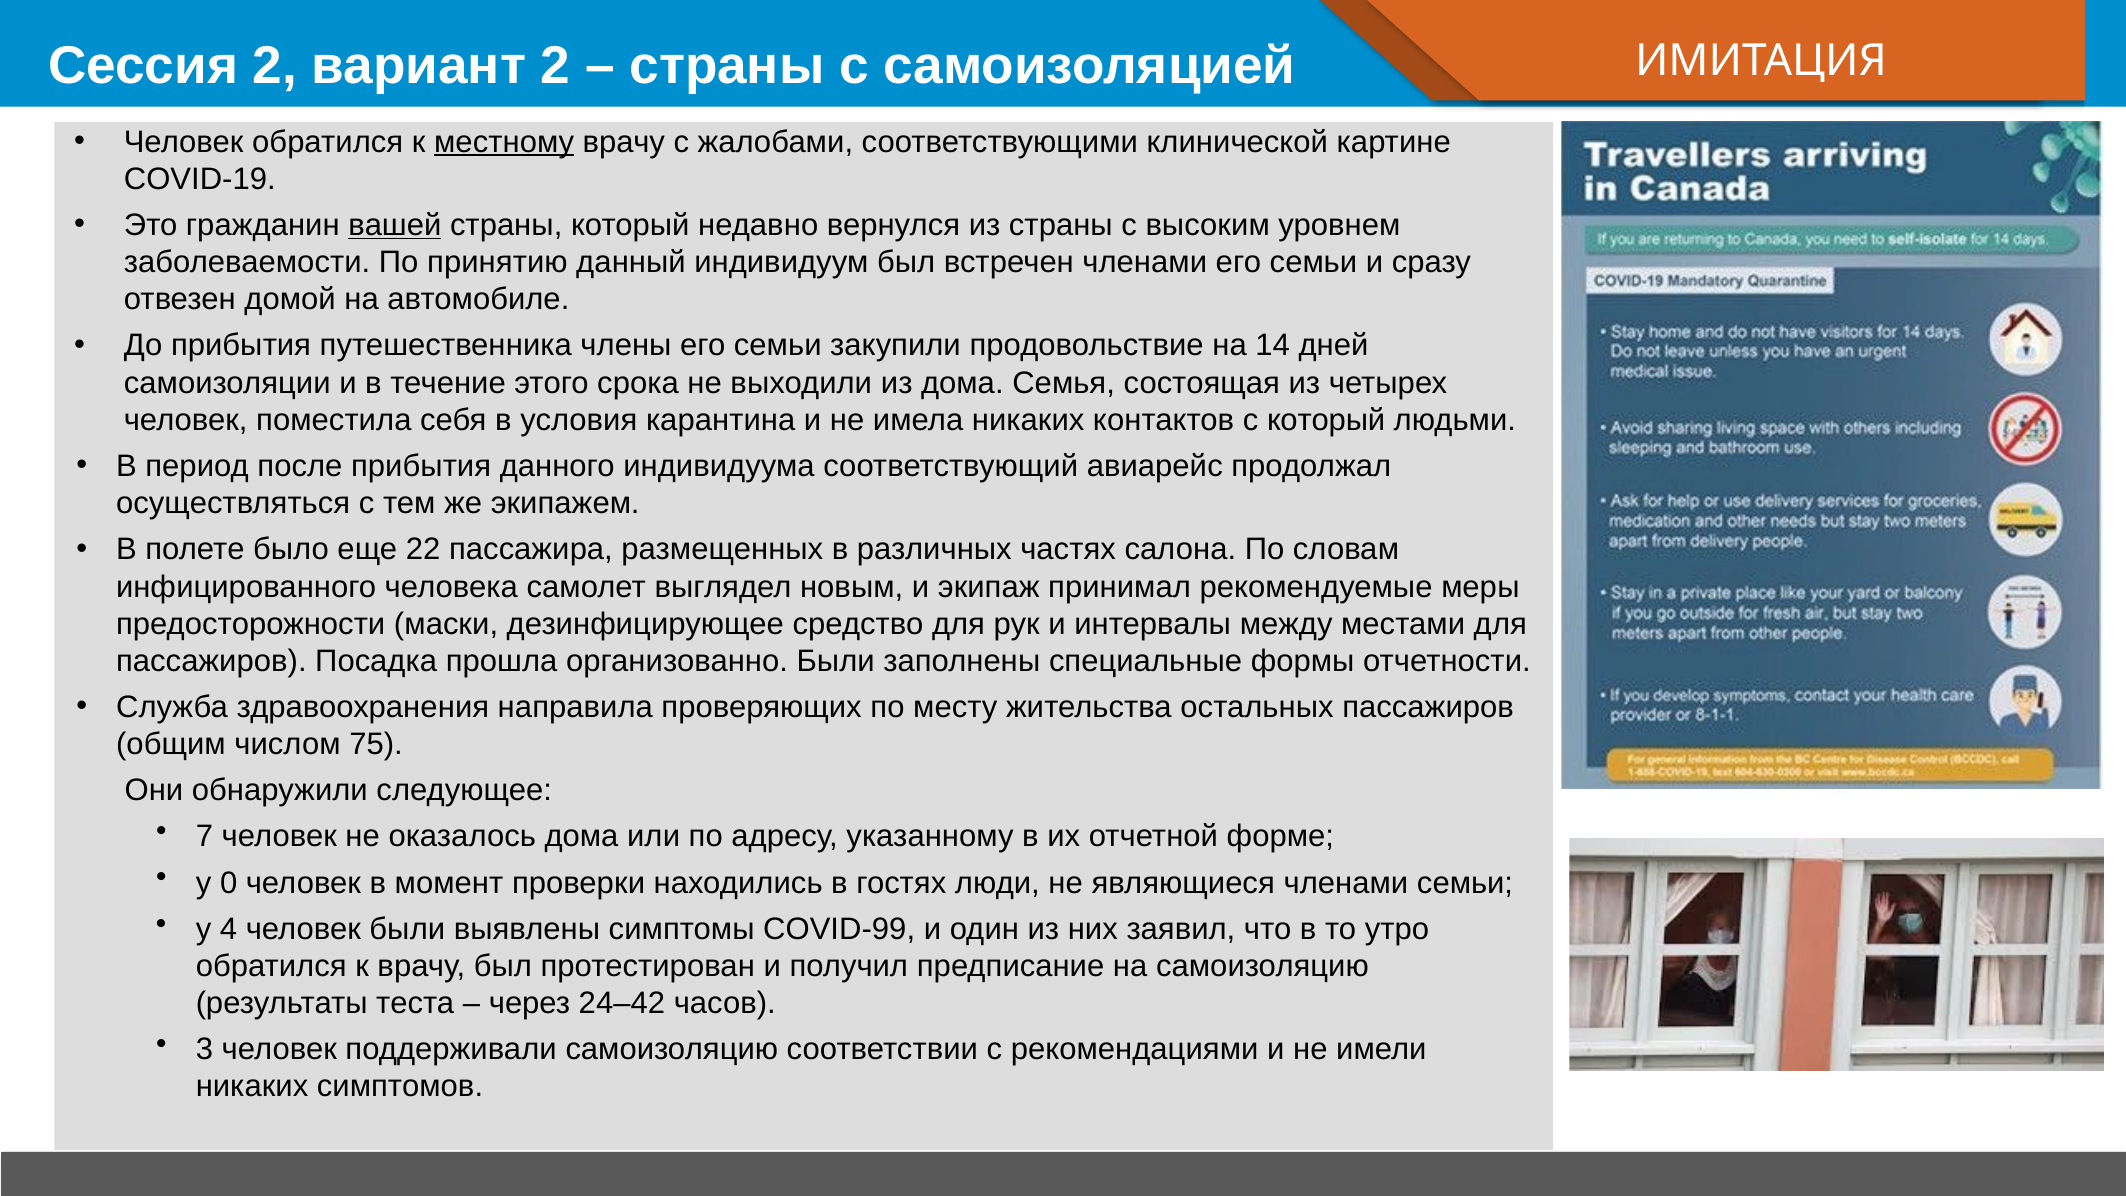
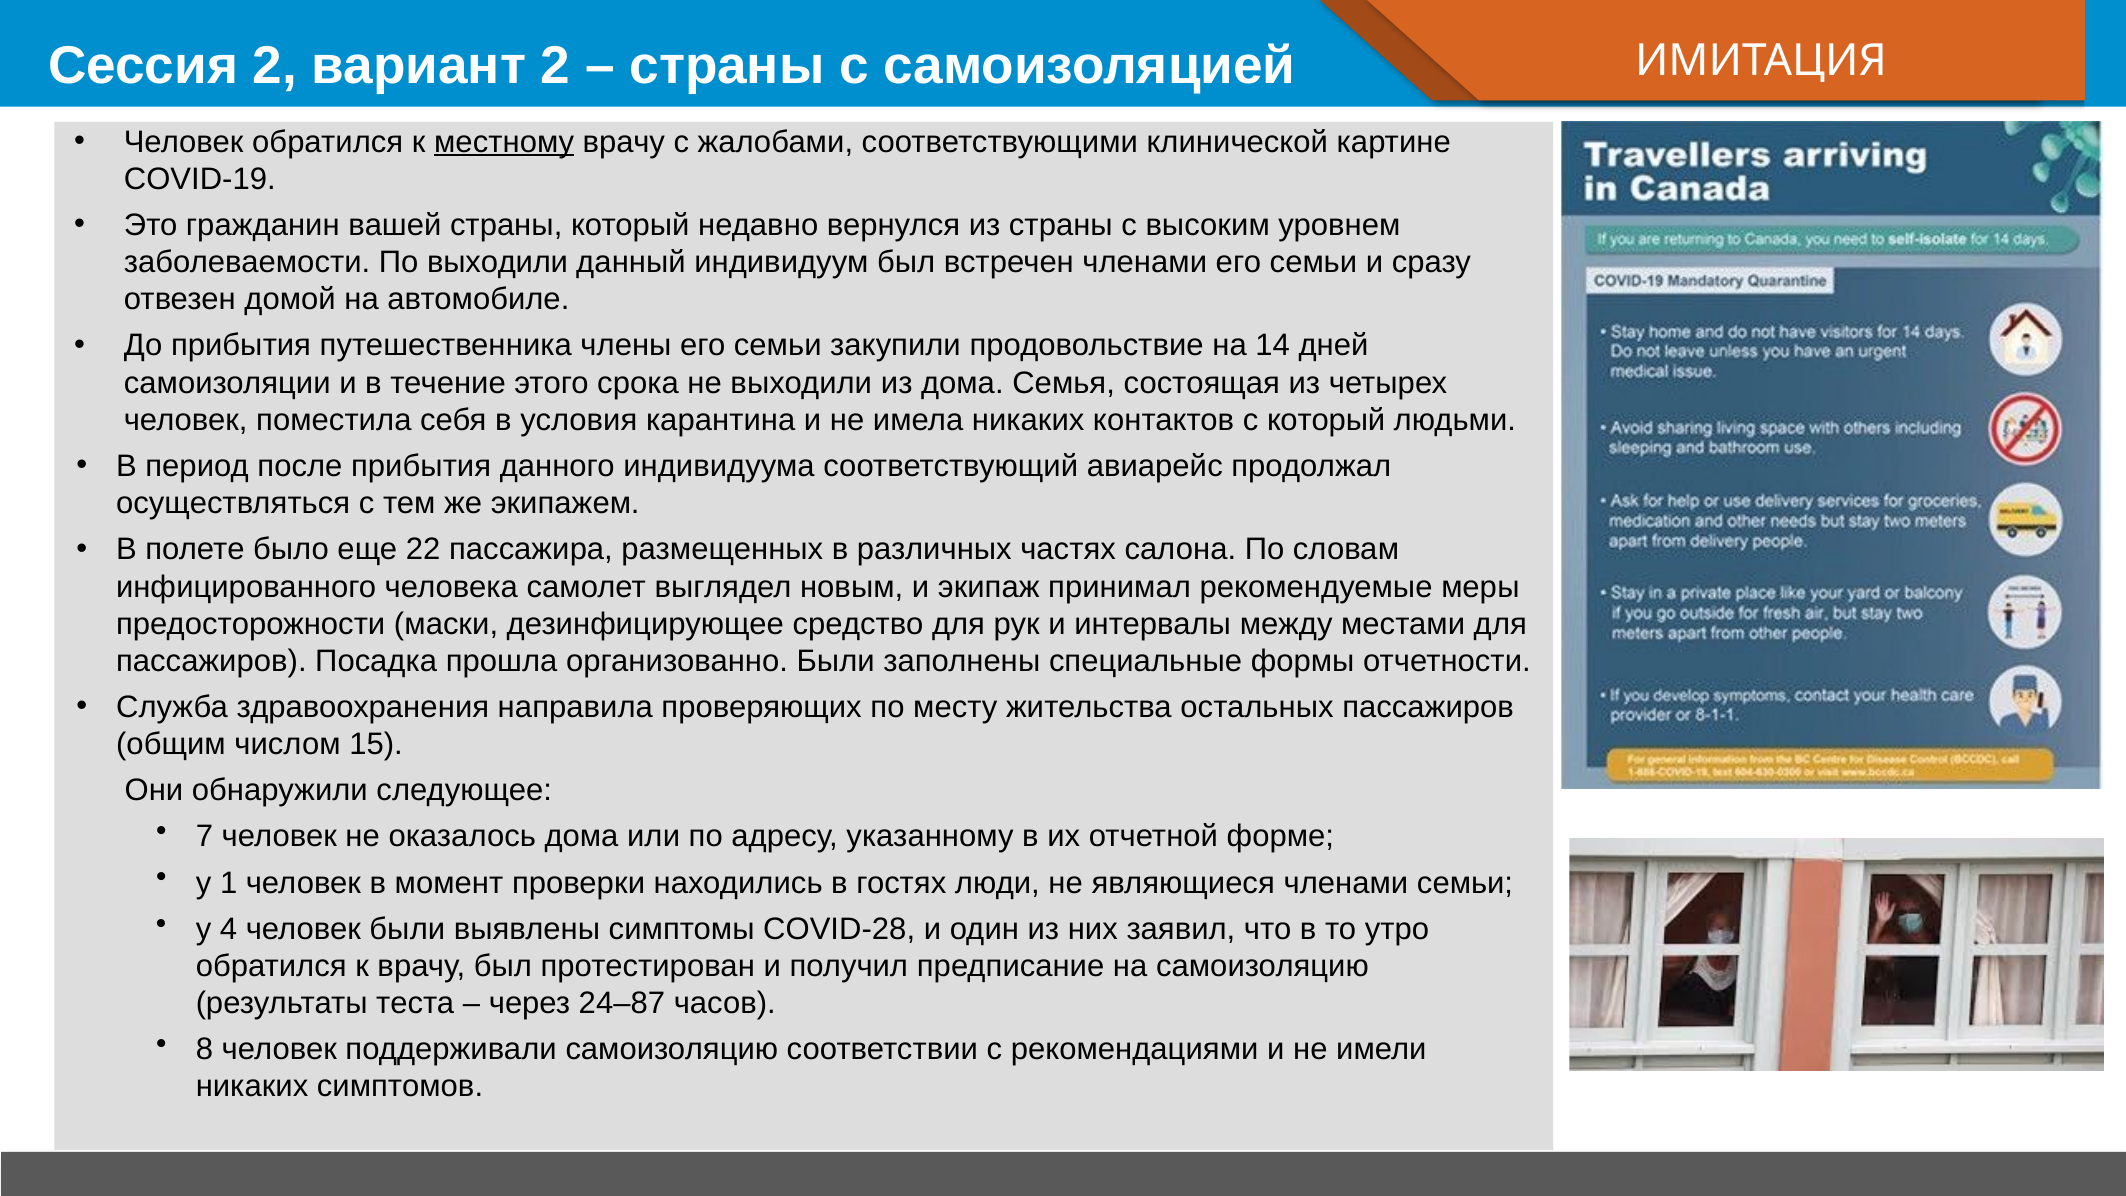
вашей underline: present -> none (395, 225)
По принятию: принятию -> выходили (498, 262)
75: 75 -> 15 (376, 745)
0: 0 -> 1 (229, 883)
COVID-99: COVID-99 -> COVID-28 (839, 929)
24–42: 24–42 -> 24–87 (622, 1003)
3: 3 -> 8 (205, 1049)
